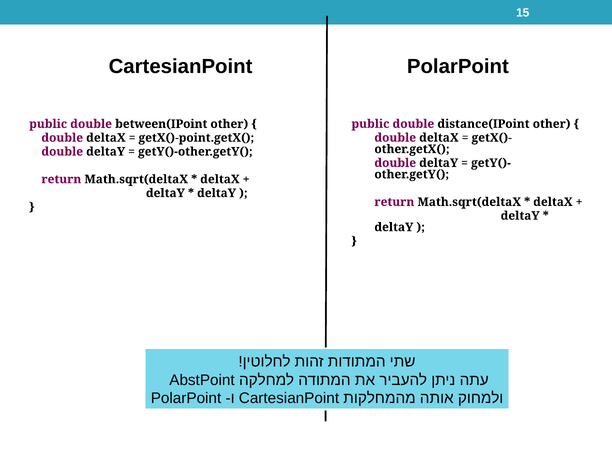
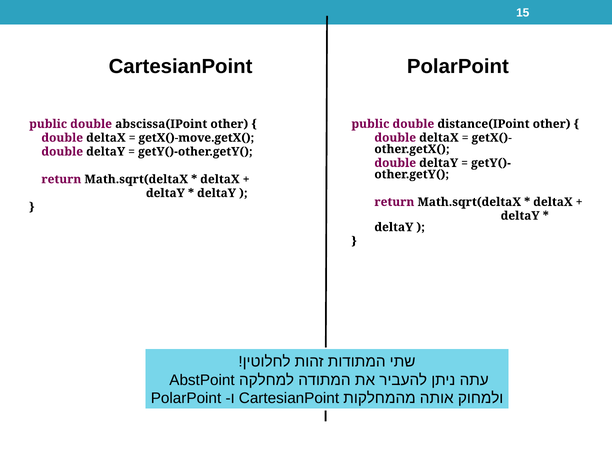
between(IPoint: between(IPoint -> abscissa(IPoint (161, 124)
getX()-point.getX(: getX()-point.getX( -> getX()-move.getX( (196, 138)
